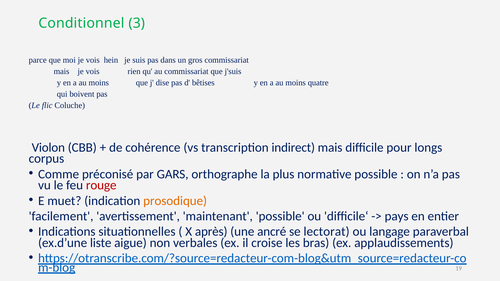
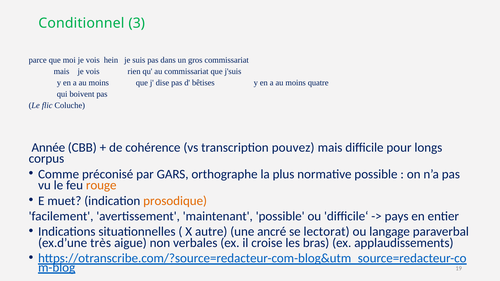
Violon: Violon -> Année (48, 148)
indirect: indirect -> pouvez (293, 148)
rouge colour: red -> orange (101, 185)
après: après -> autre (211, 232)
liste: liste -> très (101, 243)
